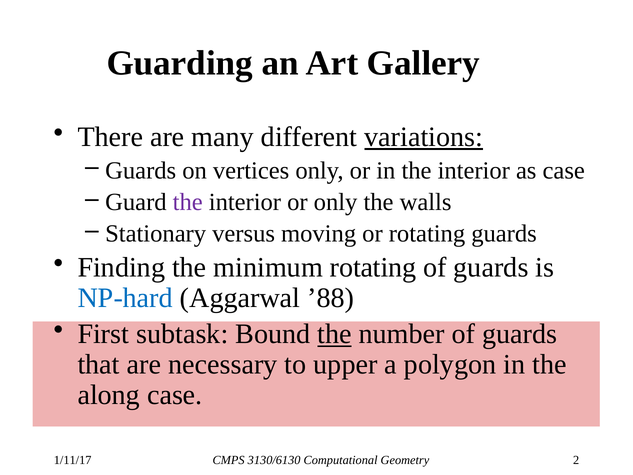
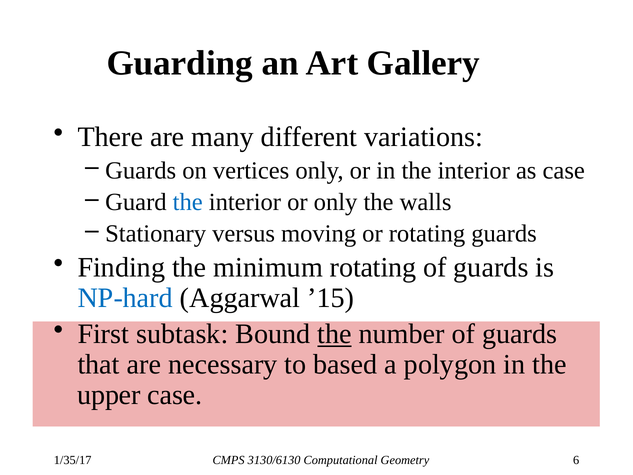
variations underline: present -> none (424, 137)
the colour: purple -> blue (188, 202)
’88: ’88 -> ’15 (331, 298)
upper: upper -> based (345, 364)
along: along -> upper (109, 395)
1/11/17: 1/11/17 -> 1/35/17 (73, 460)
2: 2 -> 6 (576, 460)
